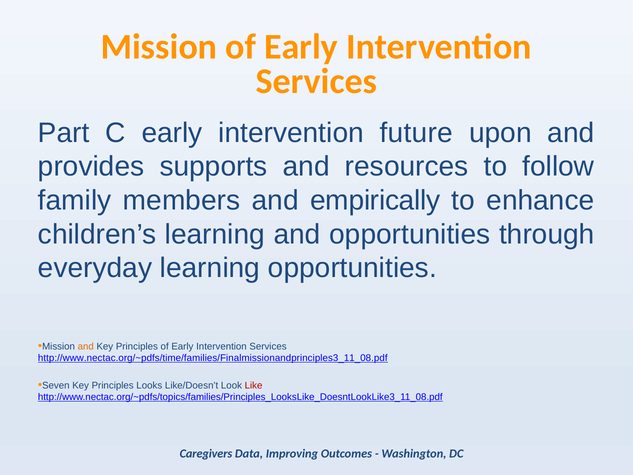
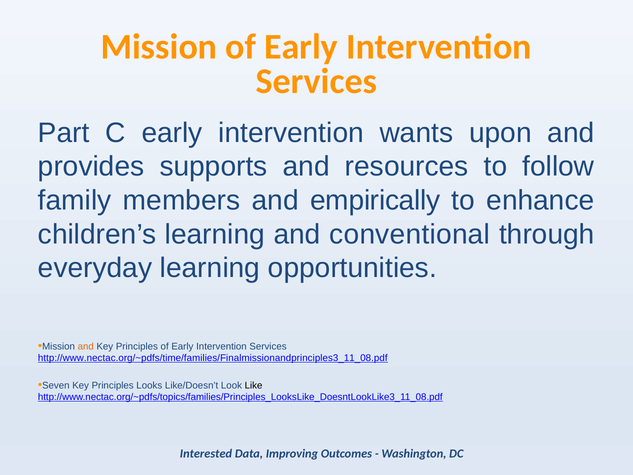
future: future -> wants (416, 133)
and opportunities: opportunities -> conventional (410, 234)
Like colour: red -> black (254, 385)
Caregivers: Caregivers -> Interested (206, 454)
